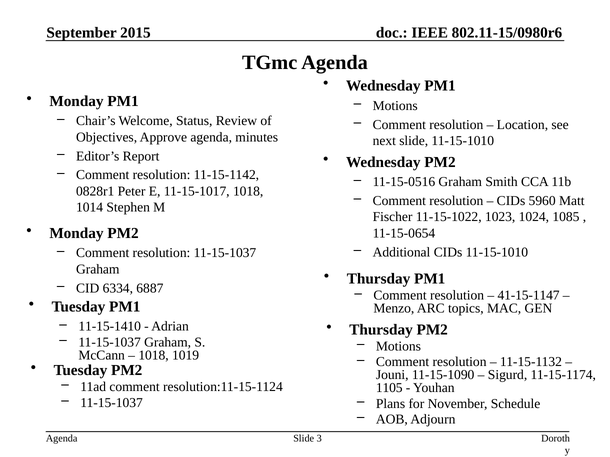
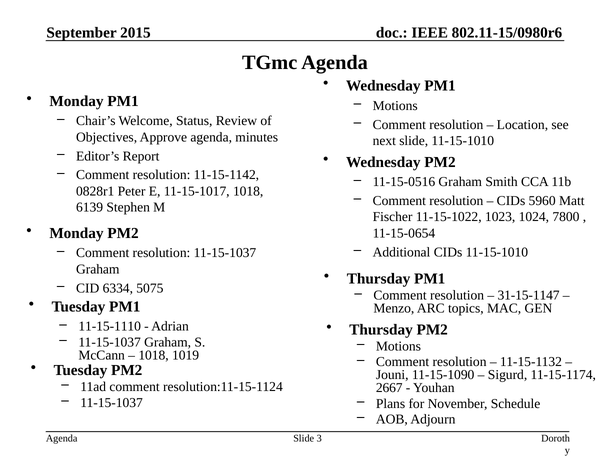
1014: 1014 -> 6139 (90, 208)
1085: 1085 -> 7800 (566, 217)
6887: 6887 -> 5075 (150, 288)
41-15-1147: 41-15-1147 -> 31-15-1147 (529, 296)
11-15-1410: 11-15-1410 -> 11-15-1110 (110, 327)
1105: 1105 -> 2667 (389, 388)
